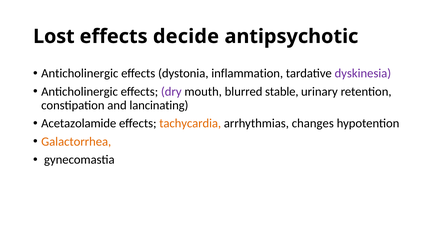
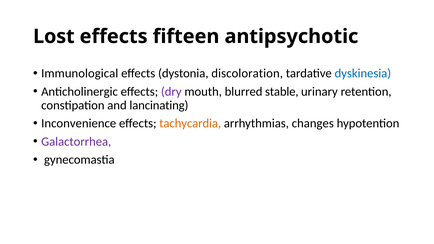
decide: decide -> fifteen (186, 36)
Anticholinergic: Anticholinergic -> Immunological (80, 73)
inflammation: inflammation -> discoloration (247, 73)
dyskinesia colour: purple -> blue (363, 73)
Acetazolamide: Acetazolamide -> Inconvenience (79, 123)
Galactorrhea colour: orange -> purple (76, 142)
